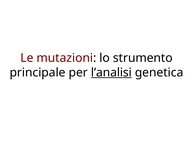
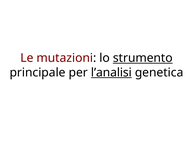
strumento underline: none -> present (143, 58)
